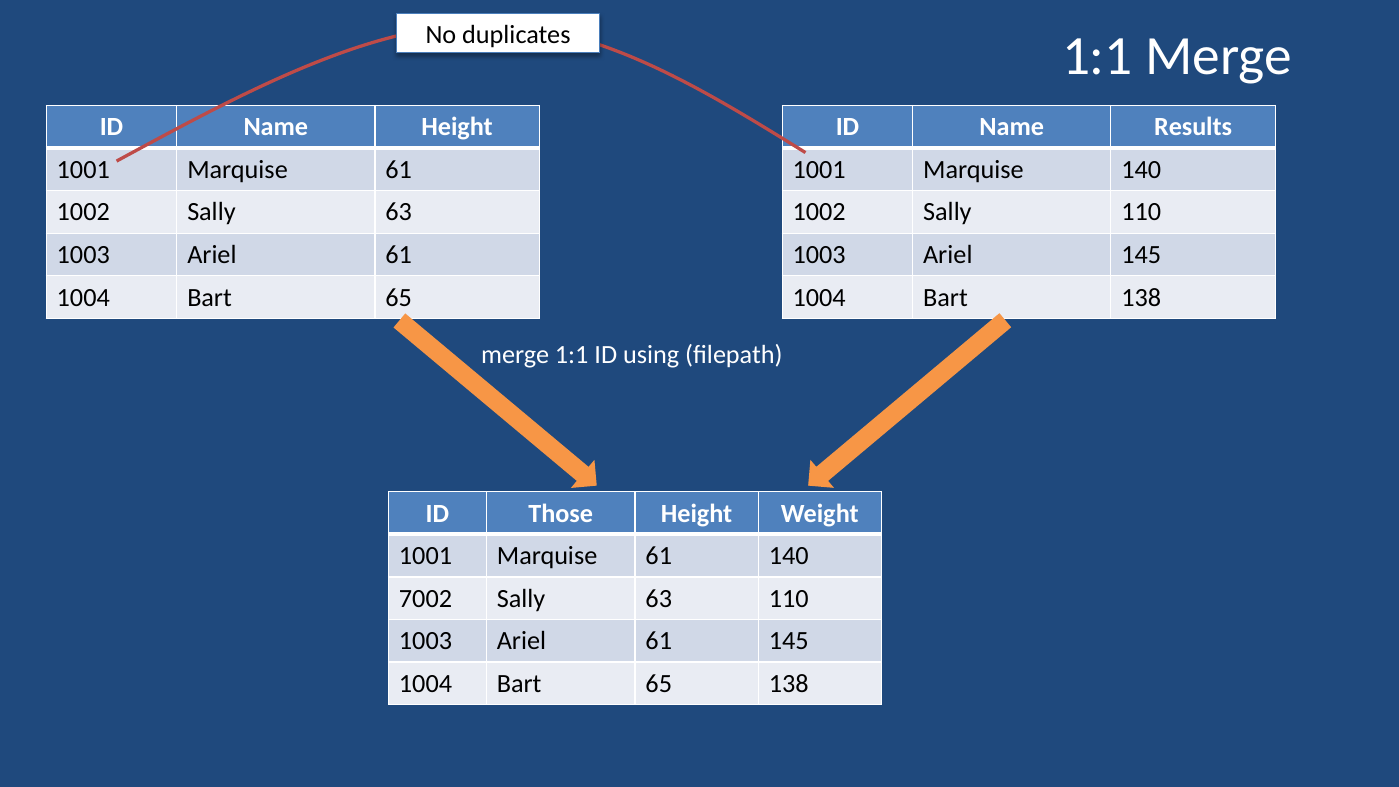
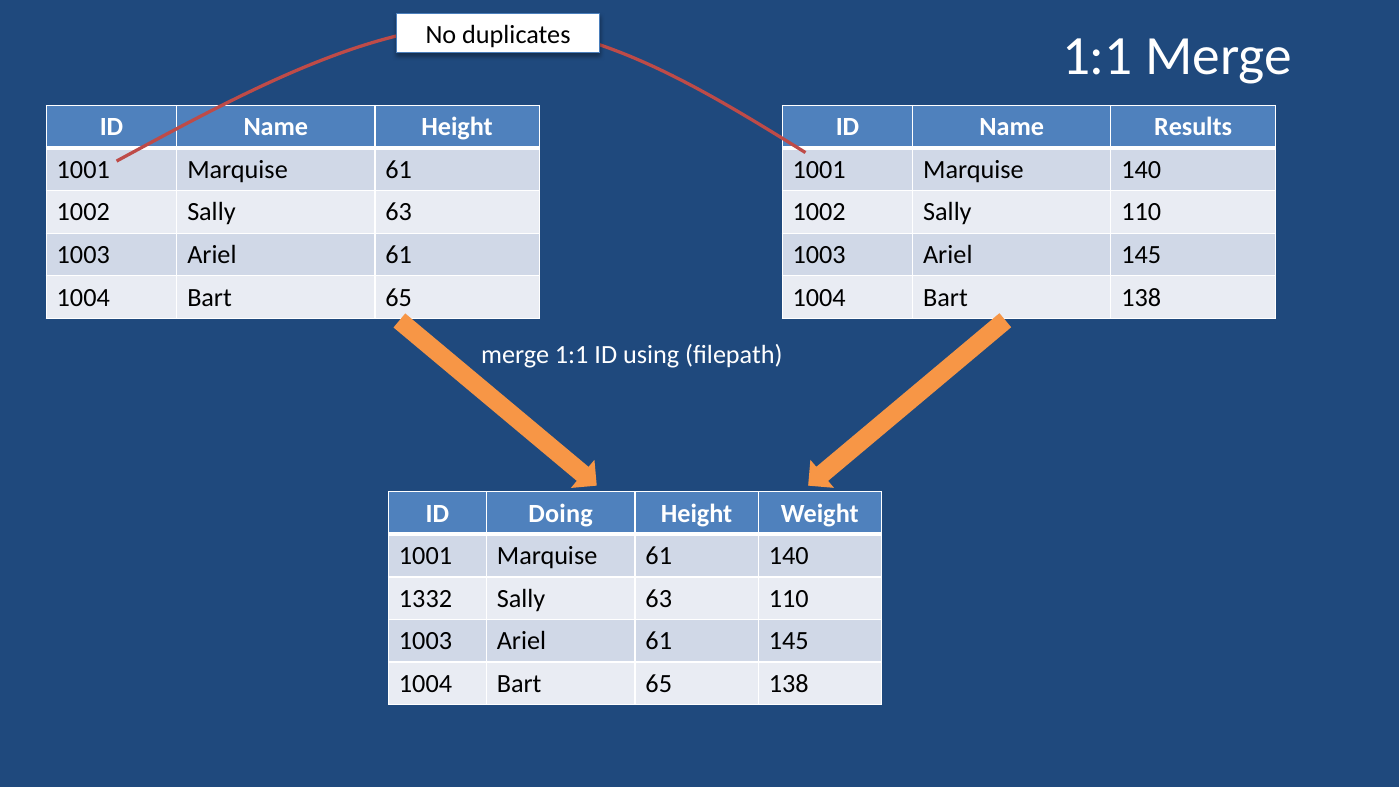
Those: Those -> Doing (561, 513)
7002: 7002 -> 1332 (426, 598)
